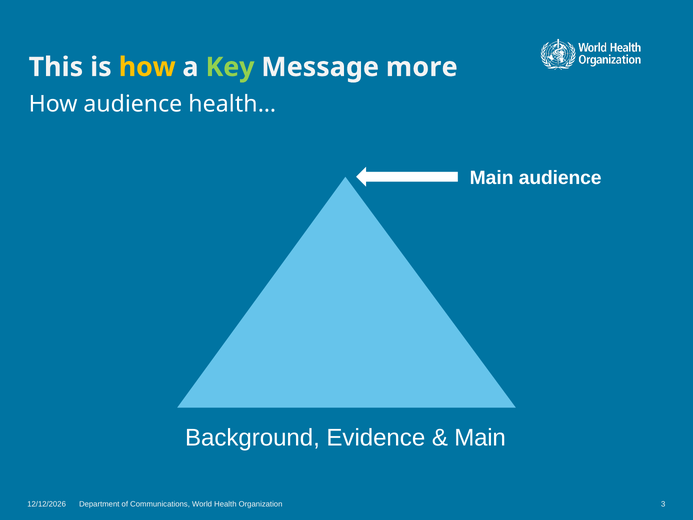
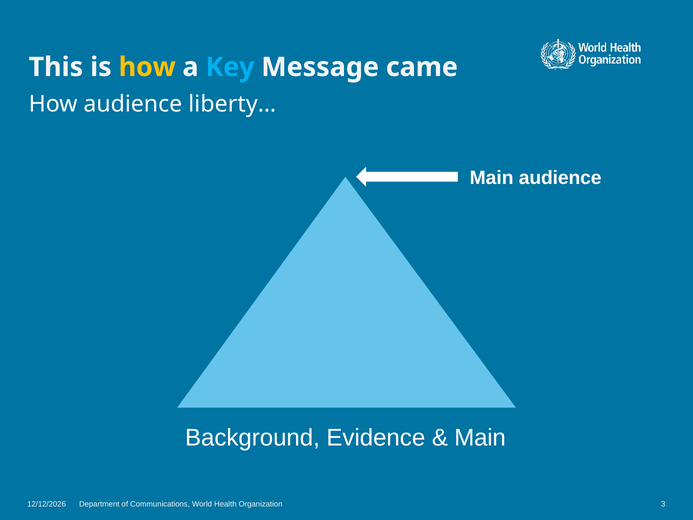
Key colour: light green -> light blue (230, 67)
more: more -> came (422, 67)
health…: health… -> liberty… (232, 104)
